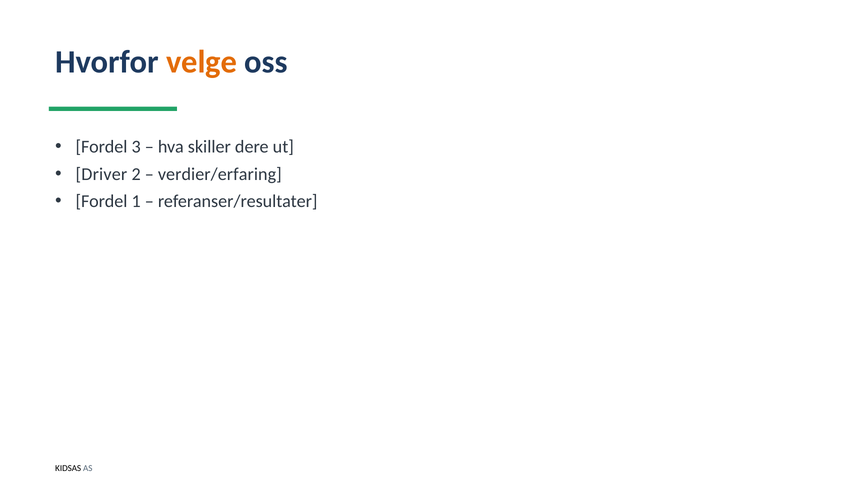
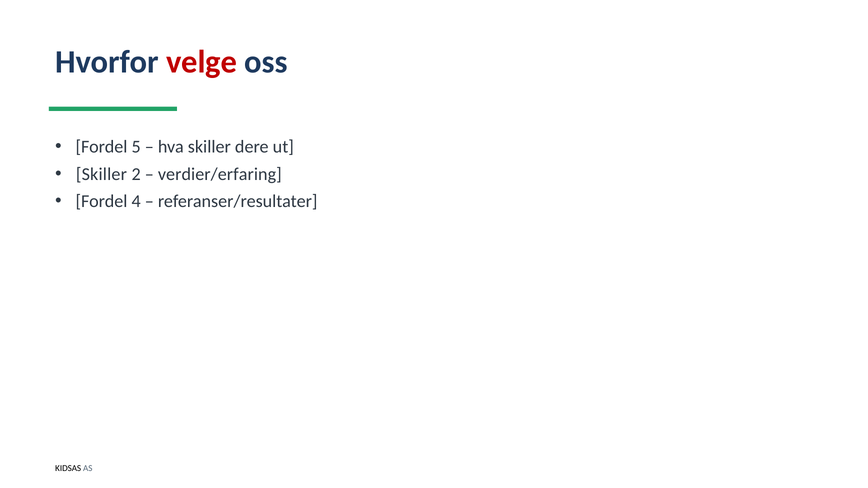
velge colour: orange -> red (202, 62)
3: 3 -> 5 (136, 147)
Driver: Driver -> Skiller (101, 174)
1: 1 -> 4 (136, 201)
